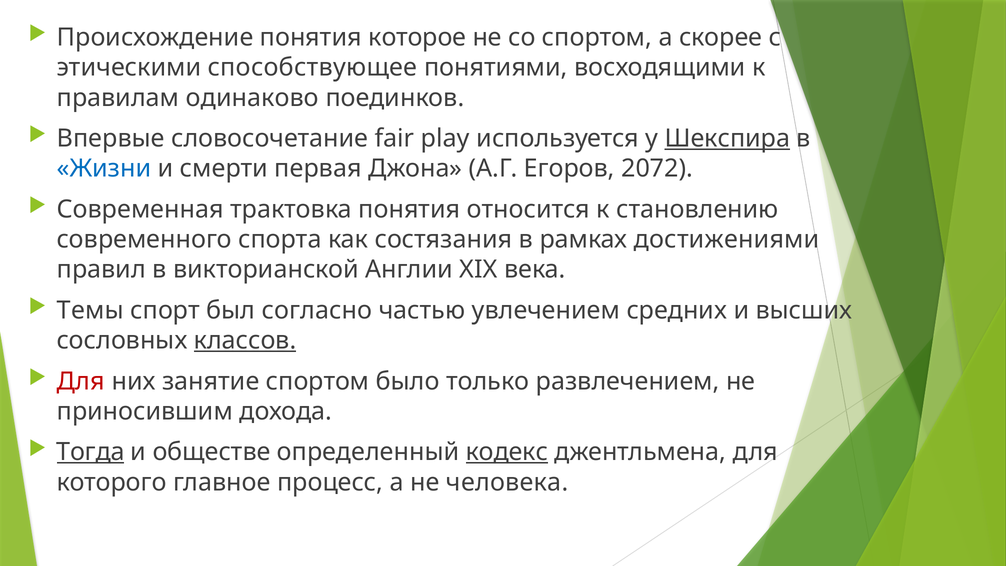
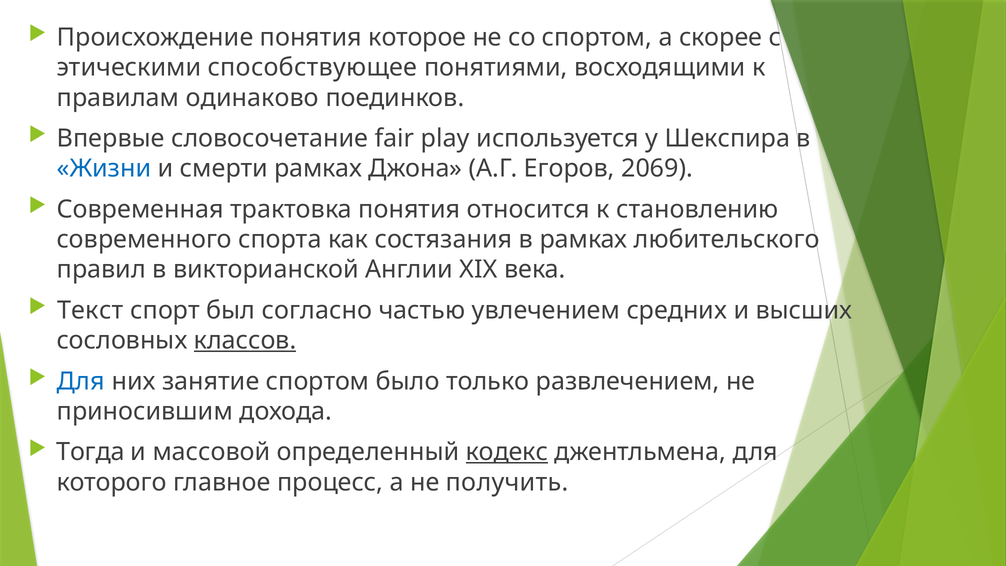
Шекспира underline: present -> none (727, 138)
смерти первая: первая -> рамках (318, 169)
2072: 2072 -> 2069 (657, 169)
достижениями: достижениями -> любительского (727, 239)
Темы: Темы -> Текст (90, 310)
Для colour: red -> blue (81, 381)
Тогда underline: present -> none (91, 452)
обществе: обществе -> массовой (212, 452)
человека: человека -> получить (507, 482)
